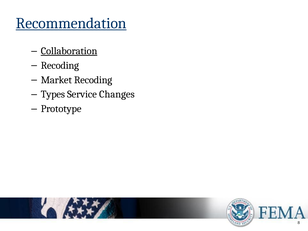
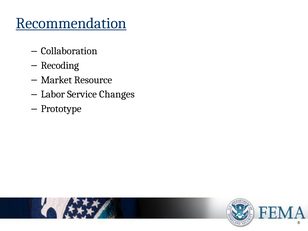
Collaboration underline: present -> none (69, 51)
Market Recoding: Recoding -> Resource (93, 80)
Types: Types -> Labor (53, 94)
